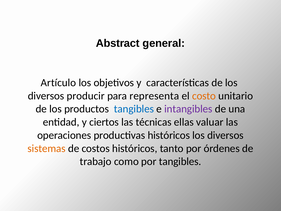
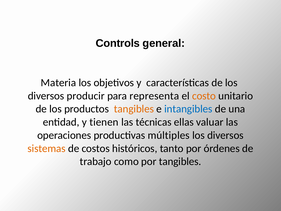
Abstract: Abstract -> Controls (118, 43)
Artículo: Artículo -> Materia (58, 83)
tangibles colour: blue -> orange (134, 109)
intangibles colour: purple -> blue (188, 109)
ciertos: ciertos -> tienen (104, 122)
productivas históricos: históricos -> múltiples (169, 135)
